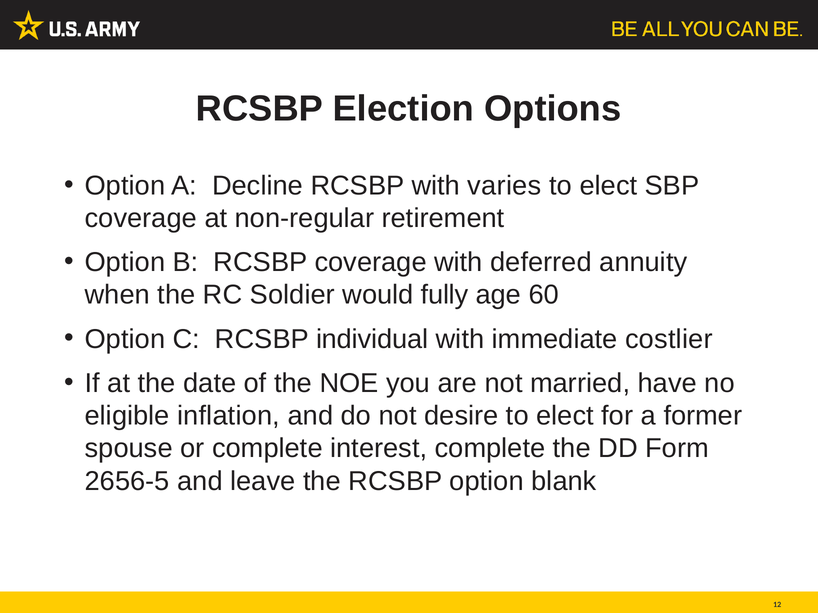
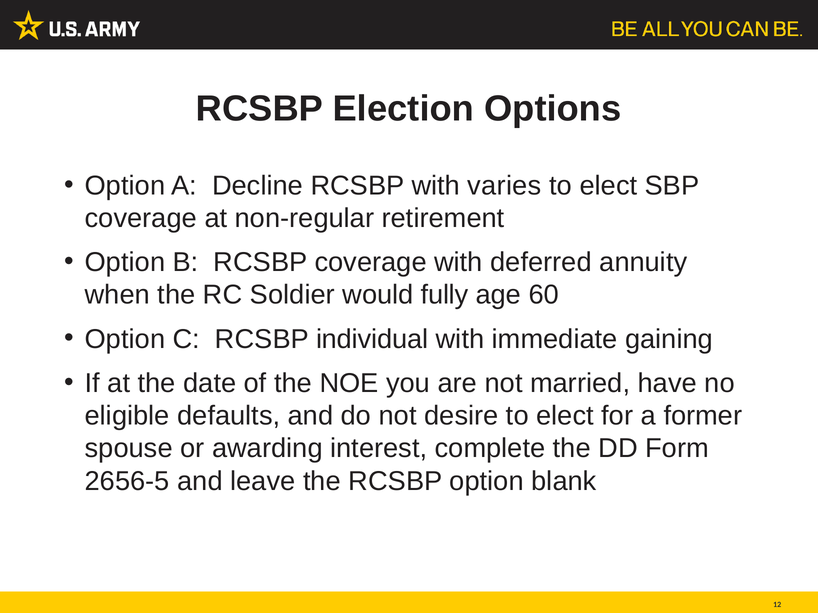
costlier: costlier -> gaining (669, 339)
inflation: inflation -> defaults (229, 416)
or complete: complete -> awarding (267, 449)
